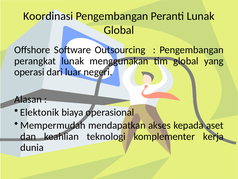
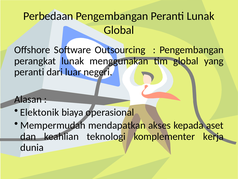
Koordinasi: Koordinasi -> Perbedaan (48, 16)
operasi: operasi -> peranti (29, 72)
